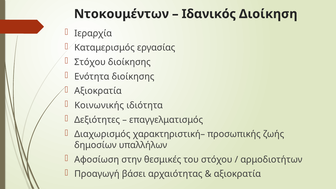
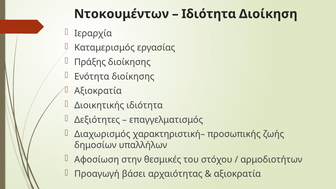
Ιδανικός: Ιδανικός -> Ιδιότητα (209, 14)
Στόχου: Στόχου -> Πράξης (90, 62)
Κοινωνικής: Κοινωνικής -> Διοικητικής (99, 105)
